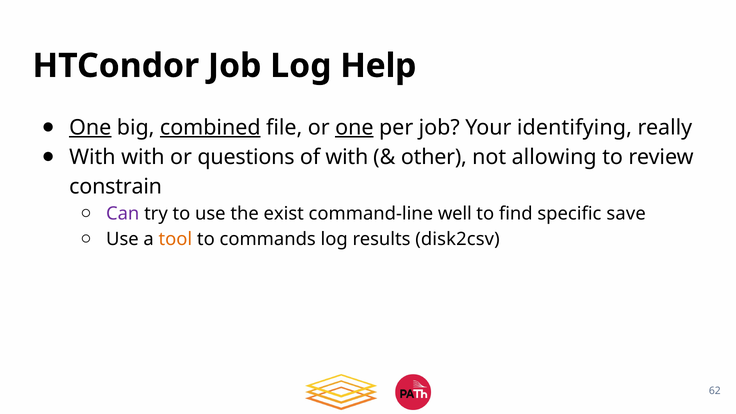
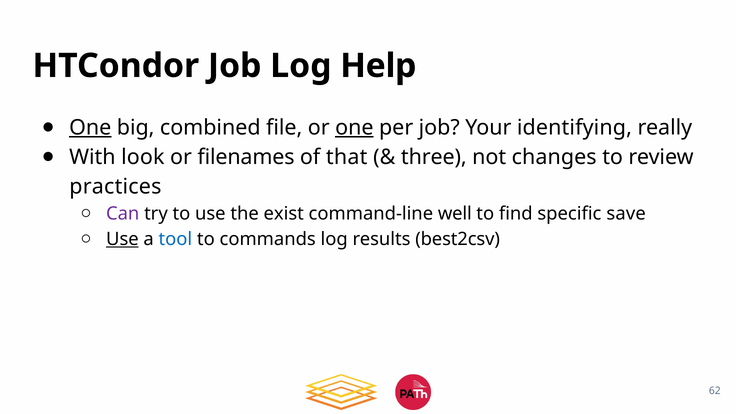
combined underline: present -> none (210, 127)
With with: with -> look (143, 157)
questions: questions -> filenames (246, 157)
of with: with -> that (347, 157)
other: other -> three (434, 157)
allowing: allowing -> changes (554, 157)
constrain: constrain -> practices (115, 187)
Use underline: none -> present (122, 239)
tool colour: orange -> blue (175, 239)
disk2csv: disk2csv -> best2csv (458, 239)
